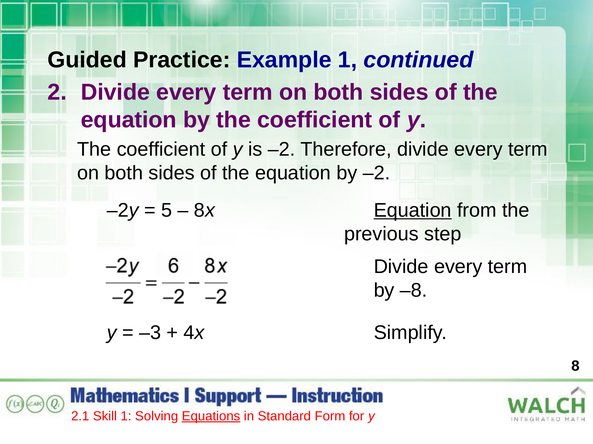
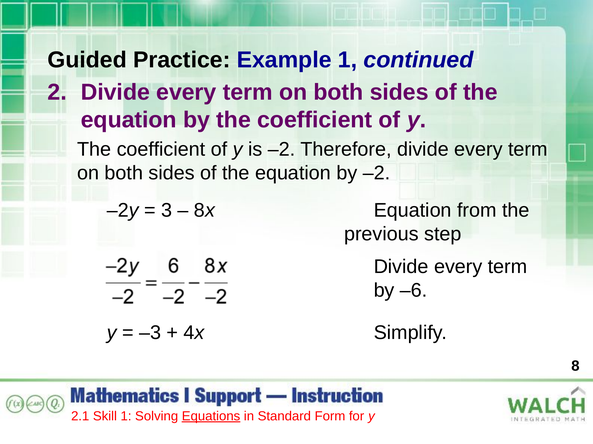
5: 5 -> 3 (167, 211)
Equation underline: present -> none (413, 211)
–8: –8 -> –6 (414, 291)
